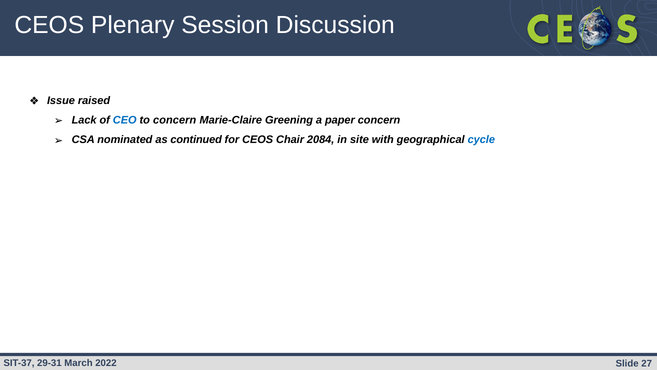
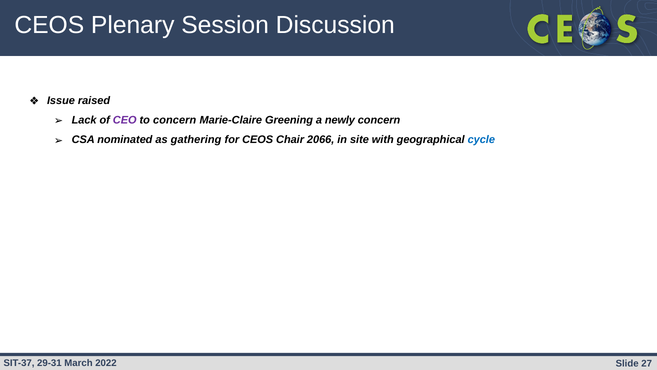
CEO colour: blue -> purple (125, 120)
paper: paper -> newly (340, 120)
continued: continued -> gathering (196, 140)
2084: 2084 -> 2066 (321, 140)
